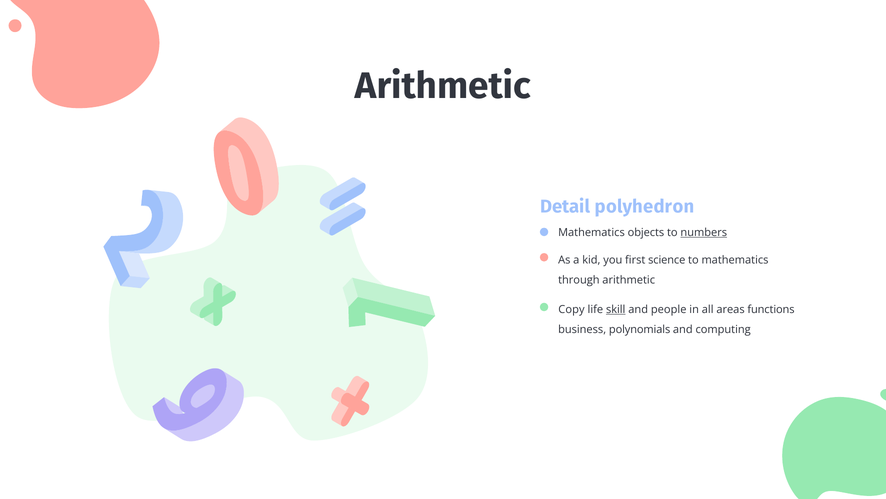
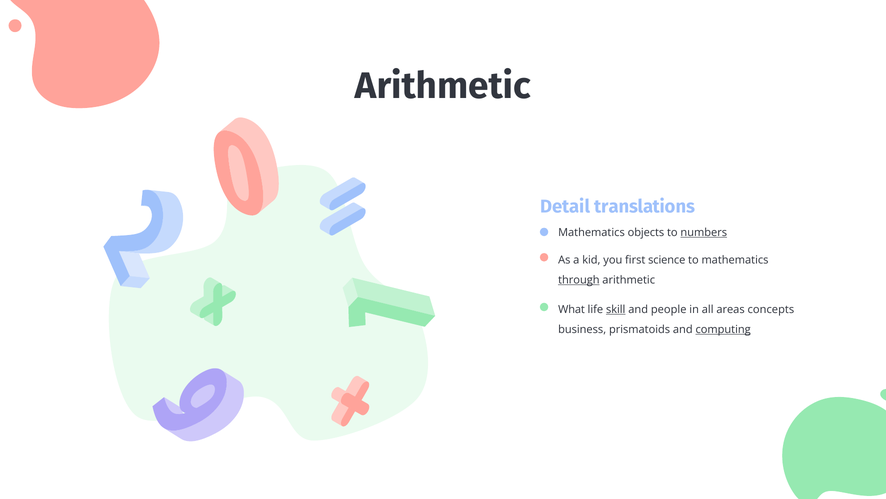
polyhedron: polyhedron -> translations (645, 207)
through underline: none -> present (579, 280)
Copy: Copy -> What (572, 309)
functions: functions -> concepts (771, 309)
polynomials: polynomials -> prismatoids (640, 329)
computing underline: none -> present (723, 329)
